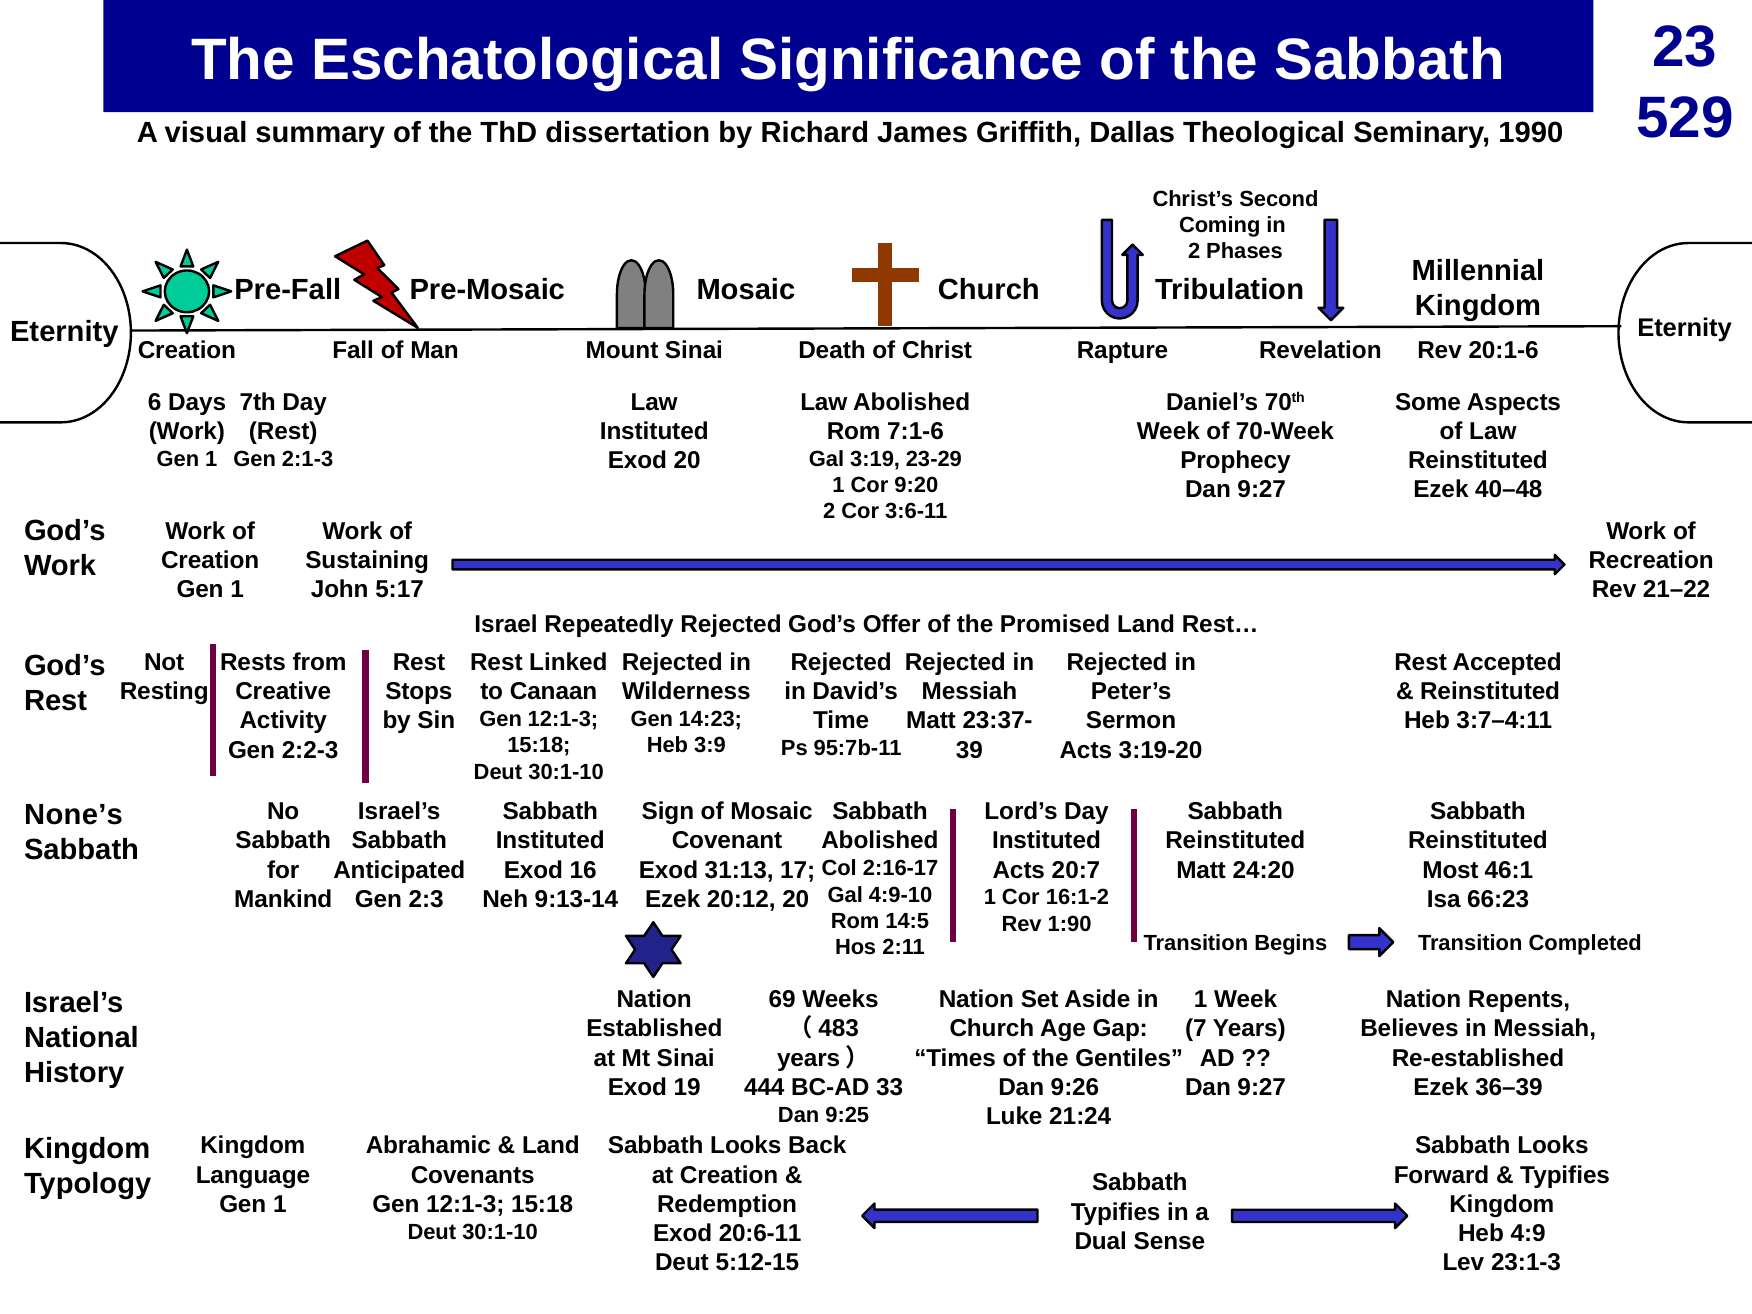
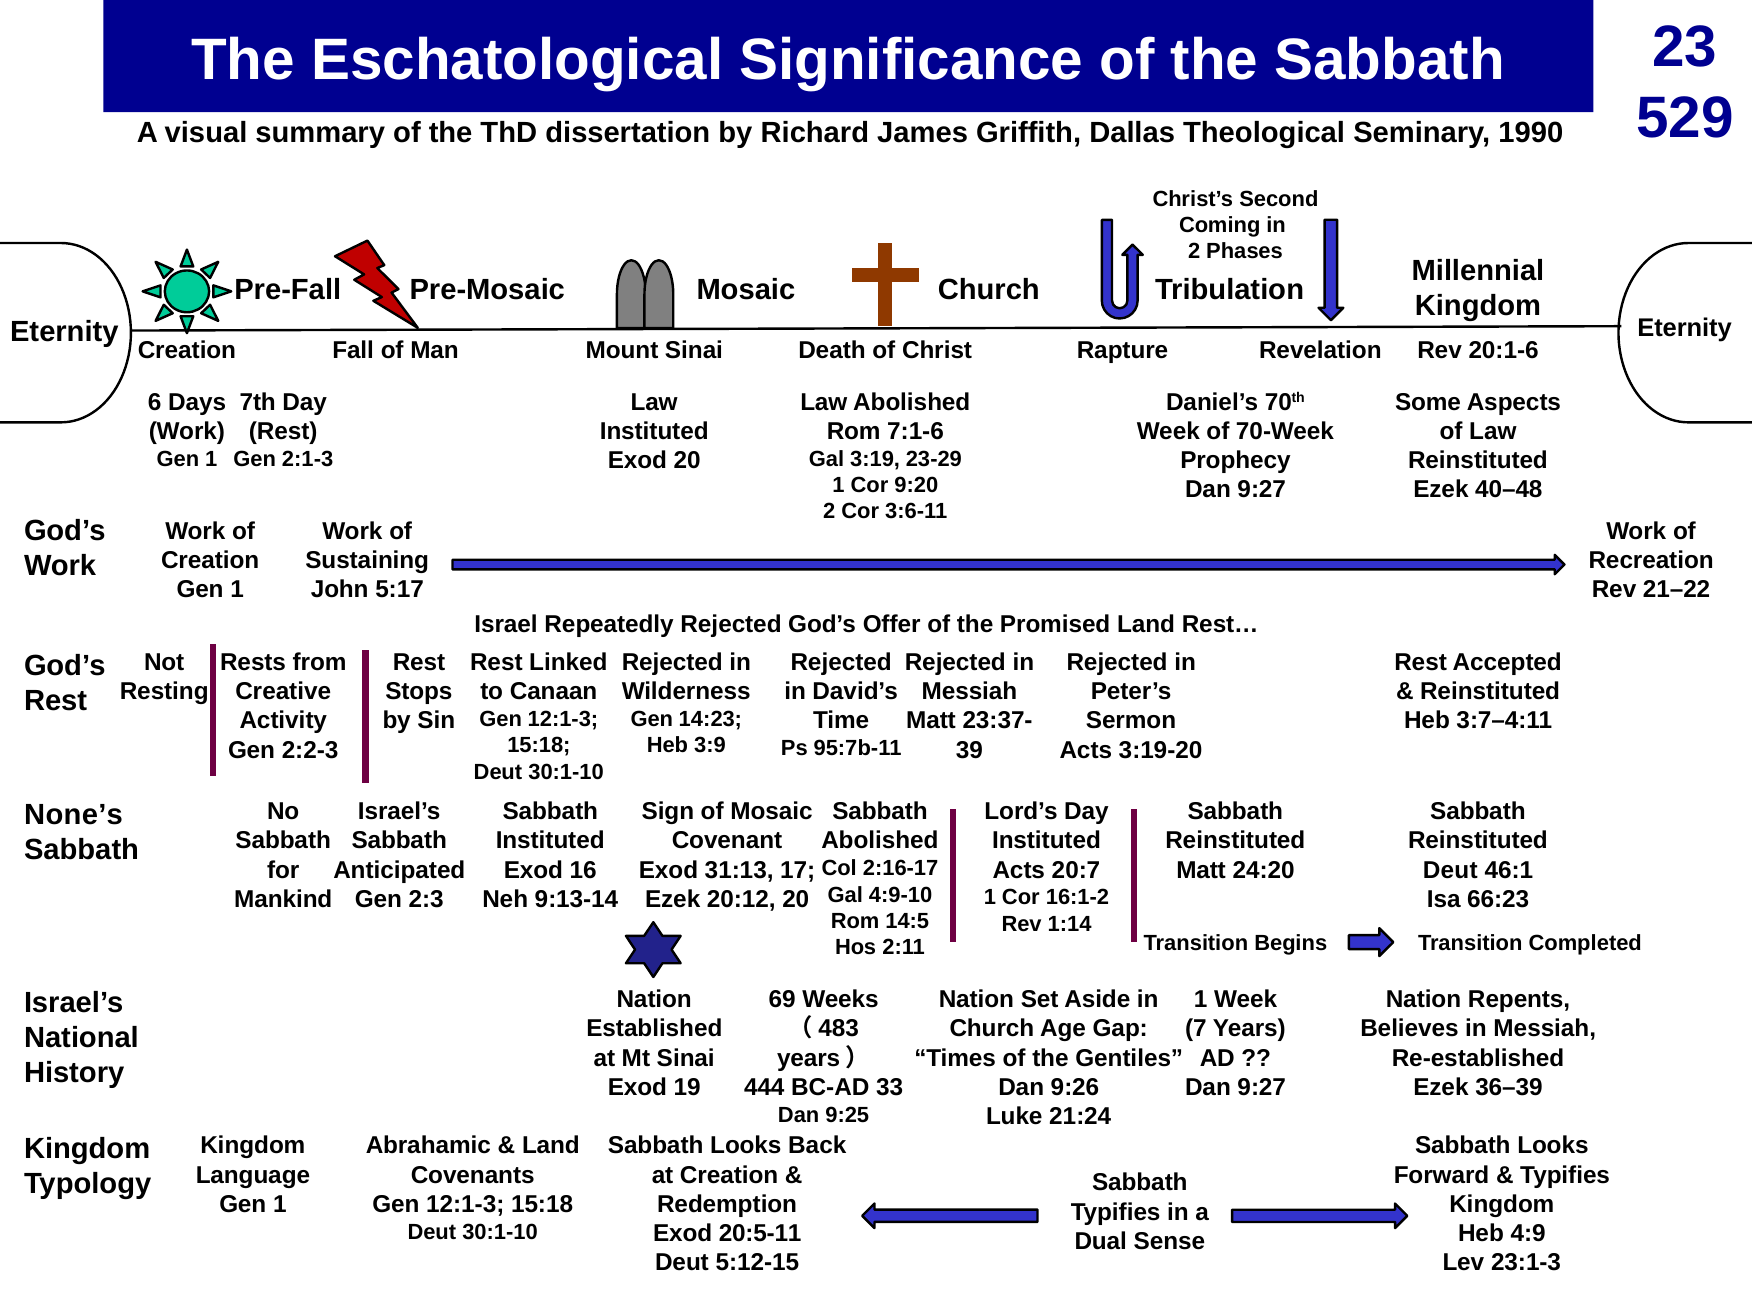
Most: Most -> Deut (1450, 870)
1:90: 1:90 -> 1:14 (1070, 924)
20:6-11: 20:6-11 -> 20:5-11 (760, 1234)
